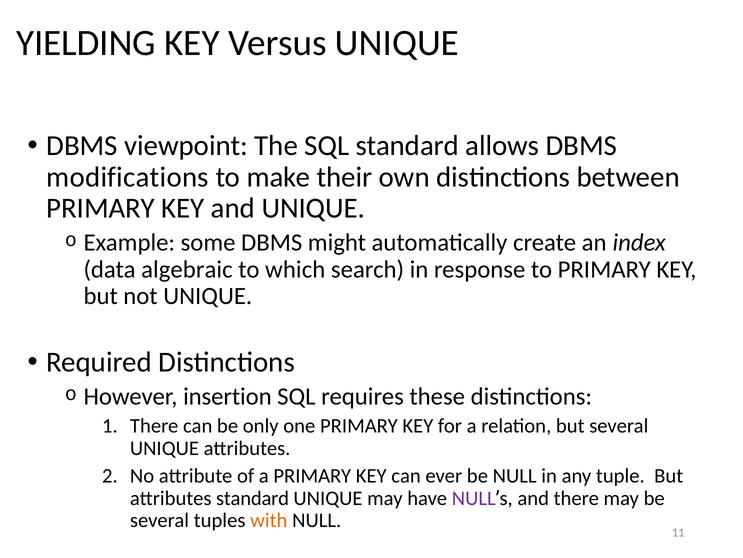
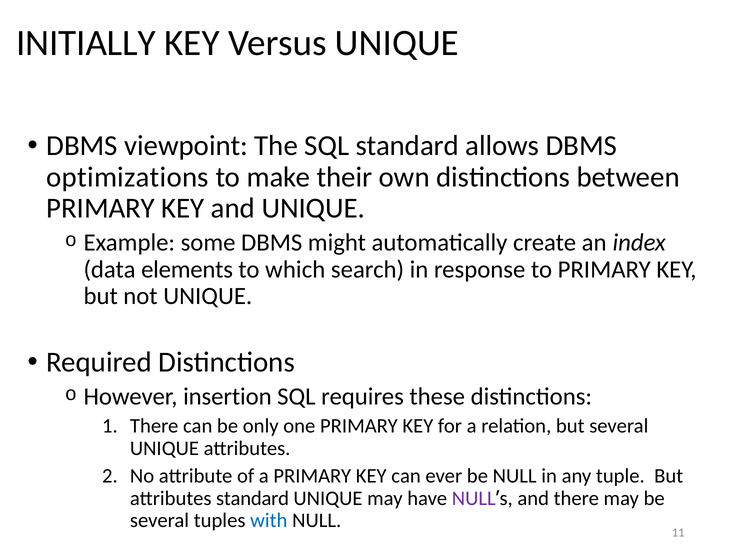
YIELDING: YIELDING -> INITIALLY (86, 43)
modifications: modifications -> optimizations (128, 177)
algebraic: algebraic -> elements (187, 269)
with colour: orange -> blue (269, 520)
